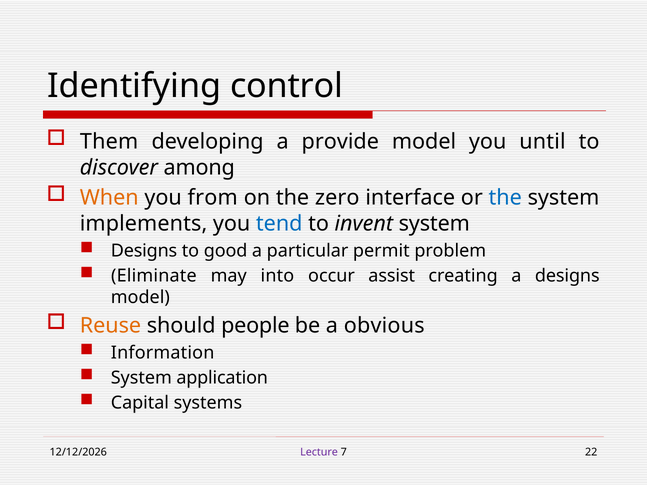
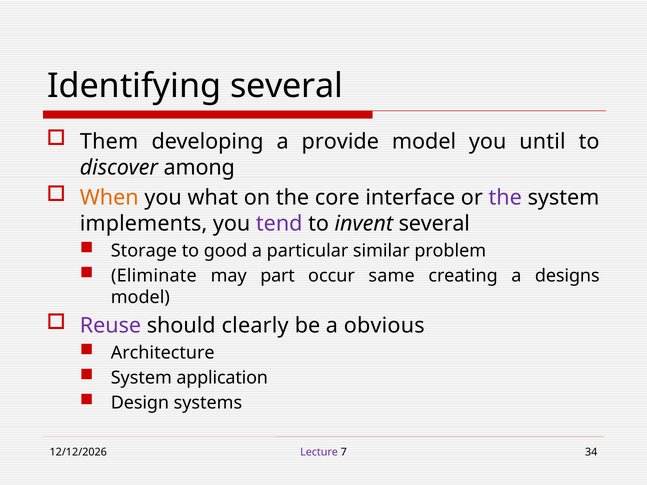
Identifying control: control -> several (287, 86)
from: from -> what (213, 198)
zero: zero -> core (337, 198)
the colour: blue -> purple (505, 198)
tend colour: blue -> purple (279, 224)
invent system: system -> several (434, 224)
Designs: Designs -> Storage (144, 251)
permit: permit -> similar (381, 251)
into: into -> part (278, 276)
assist: assist -> same (392, 276)
Reuse colour: orange -> purple (110, 326)
people: people -> clearly (255, 326)
Information: Information -> Architecture (163, 353)
Capital: Capital -> Design (140, 403)
22: 22 -> 34 (591, 452)
